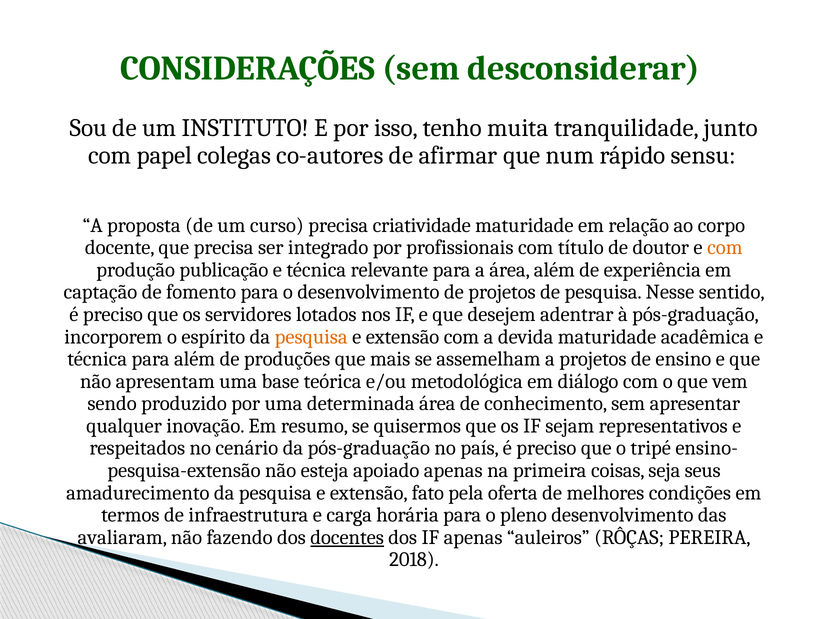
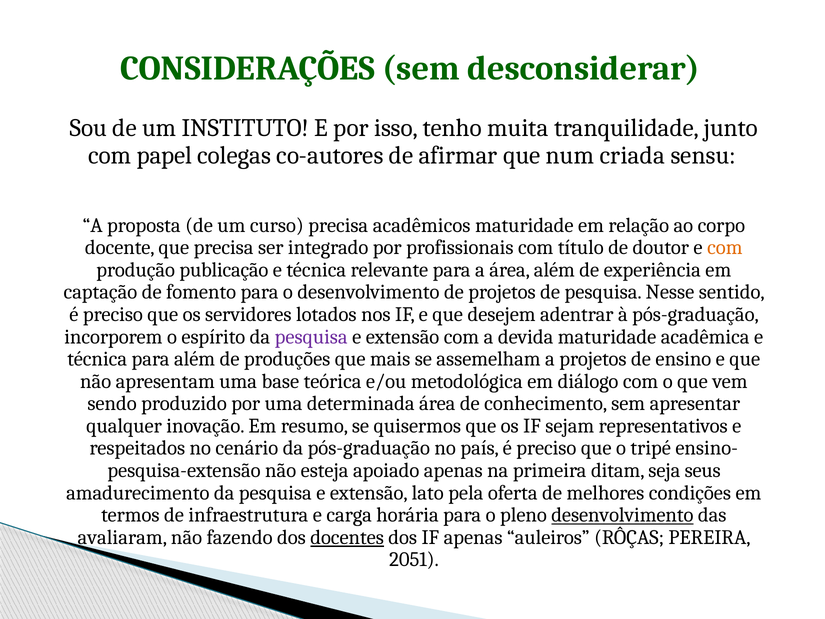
rápido: rápido -> criada (632, 155)
criatividade: criatividade -> acadêmicos (422, 225)
pesquisa colour: orange -> purple (311, 337)
coisas: coisas -> ditam (618, 470)
fato: fato -> lato (428, 493)
desenvolvimento underline: none -> present (622, 515)
2018: 2018 -> 2051 (414, 559)
